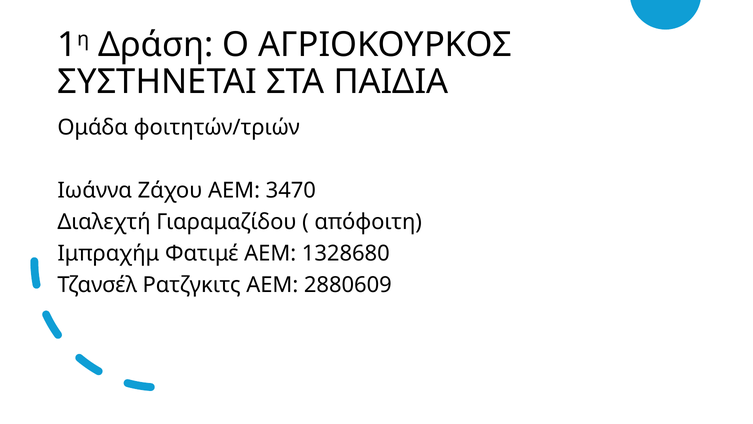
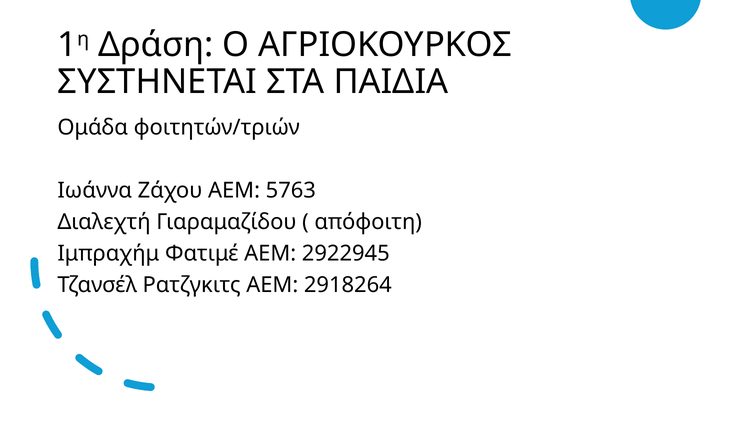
3470: 3470 -> 5763 (291, 190)
1328680: 1328680 -> 2922945 (346, 253)
2880609: 2880609 -> 2918264 (348, 285)
